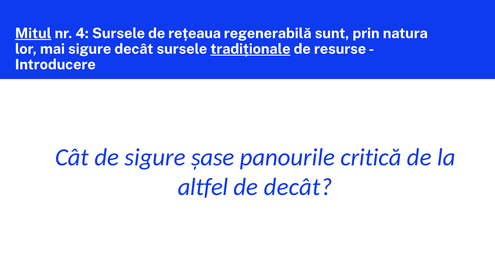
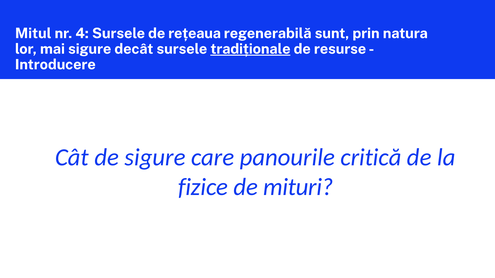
Mitul underline: present -> none (33, 33)
șase: șase -> care (213, 158)
altfel: altfel -> fizice (203, 187)
de decât: decât -> mituri (298, 187)
